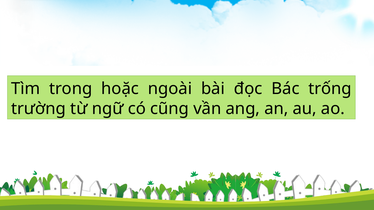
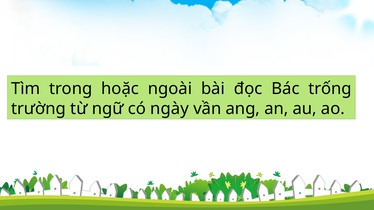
cũng: cũng -> ngày (169, 109)
